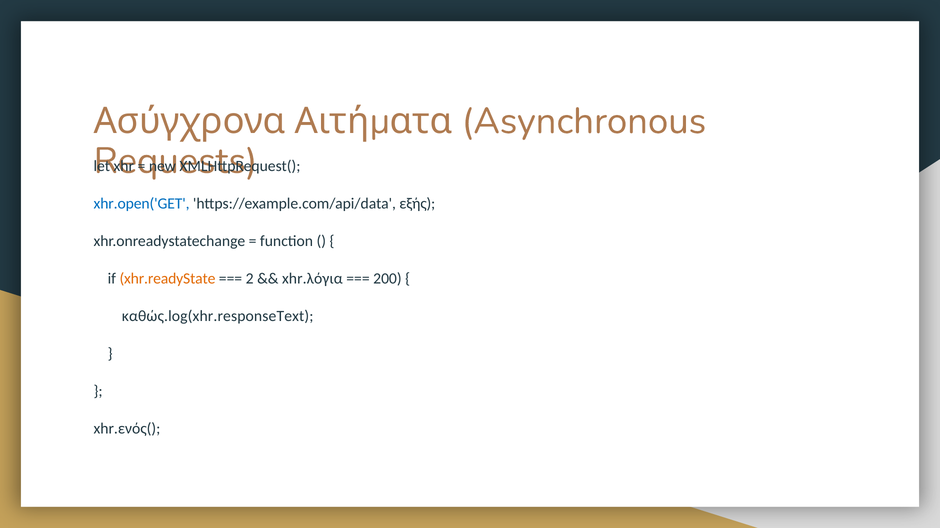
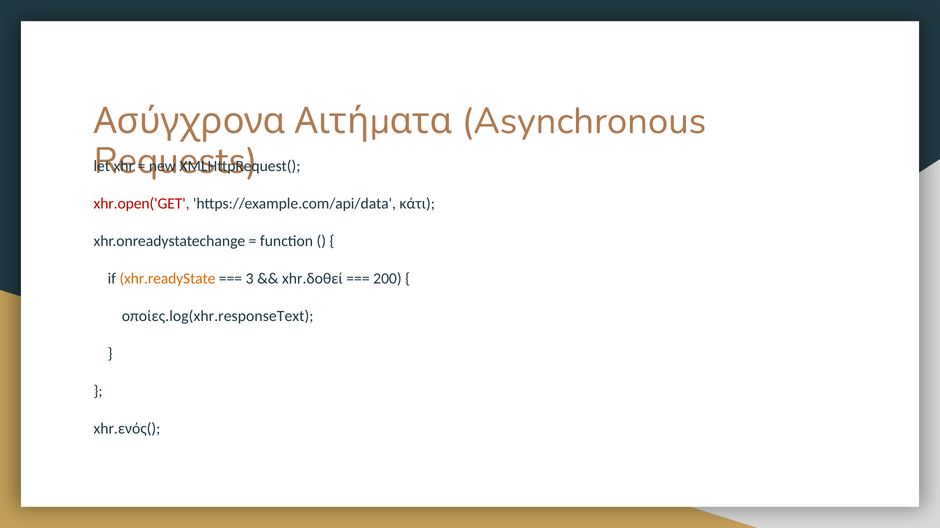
xhr.open('GET colour: blue -> red (142, 204)
εξής: εξής -> κάτι (417, 204)
2: 2 -> 3 (250, 279)
xhr.λόγια: xhr.λόγια -> xhr.δοθεί (312, 279)
καθώς.log(xhr.responseText: καθώς.log(xhr.responseText -> οποίες.log(xhr.responseText (218, 317)
